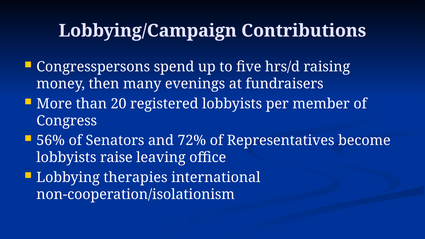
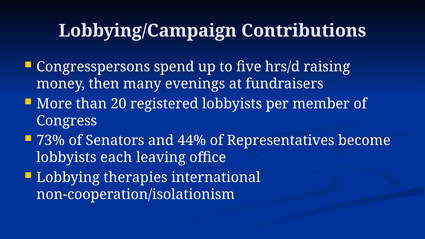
56%: 56% -> 73% (51, 141)
72%: 72% -> 44% (192, 141)
raise: raise -> each (116, 158)
